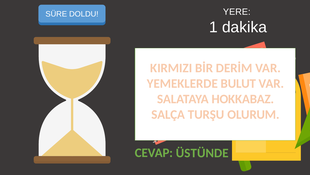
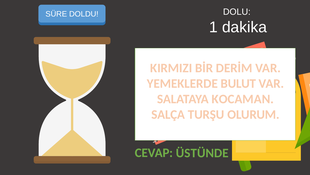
YERE: YERE -> DOLU (237, 12)
HOKKABAZ: HOKKABAZ -> KOCAMAN (243, 99)
